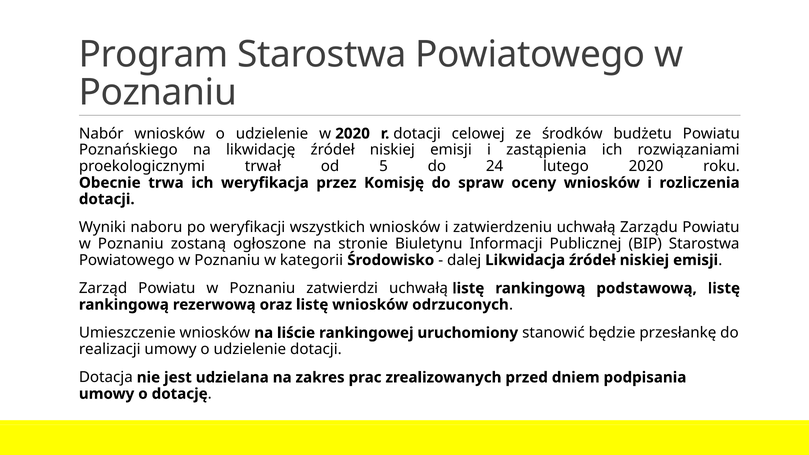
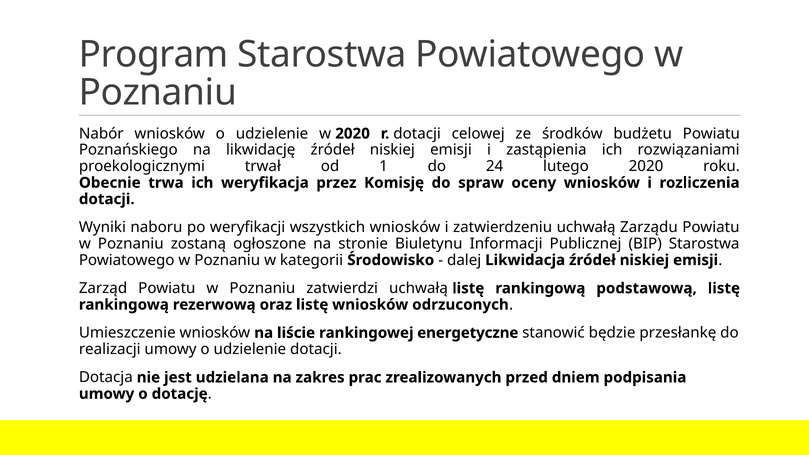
5: 5 -> 1 (383, 166)
uruchomiony: uruchomiony -> energetyczne (468, 333)
